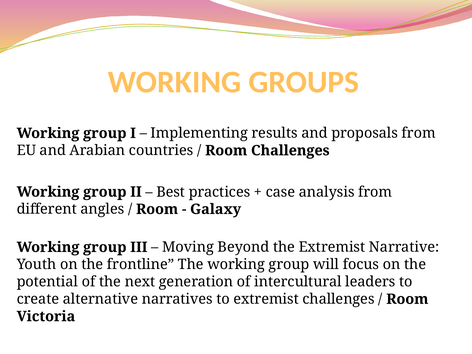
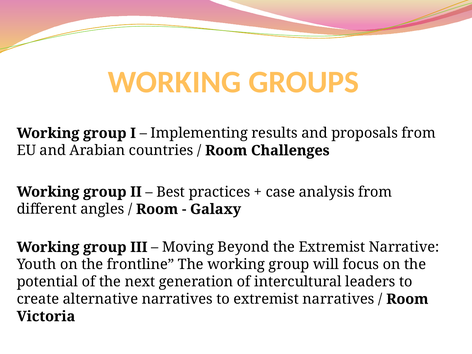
extremist challenges: challenges -> narratives (338, 299)
